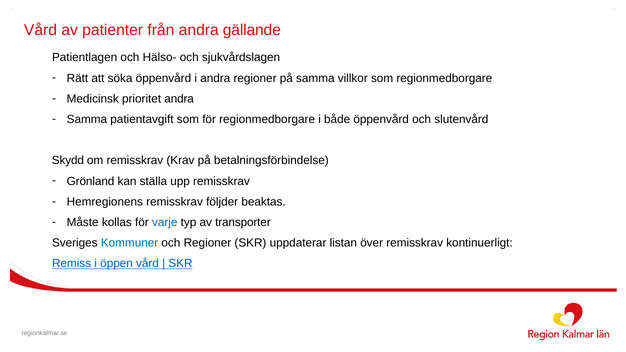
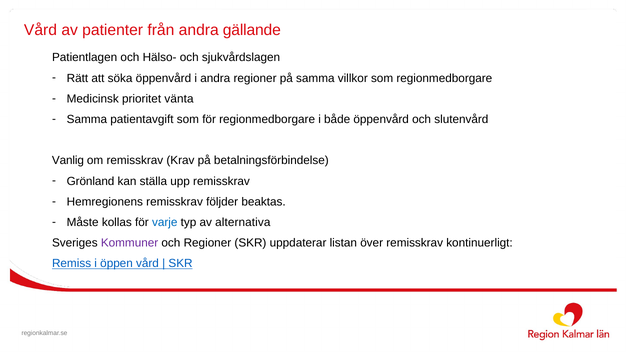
prioritet andra: andra -> vänta (179, 99)
Skydd: Skydd -> Vanlig (68, 161)
transporter: transporter -> alternativa (243, 222)
Kommuner colour: blue -> purple (130, 243)
